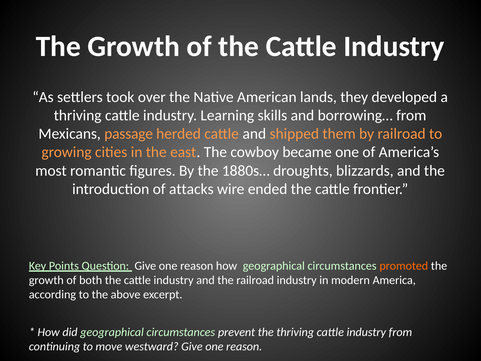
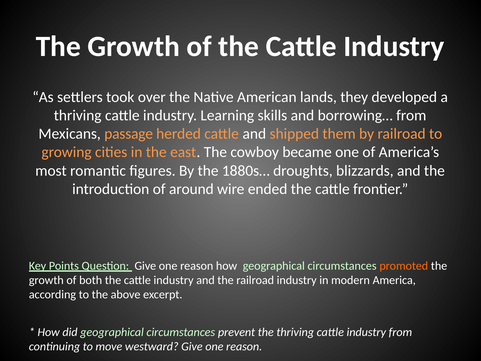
attacks: attacks -> around (191, 189)
